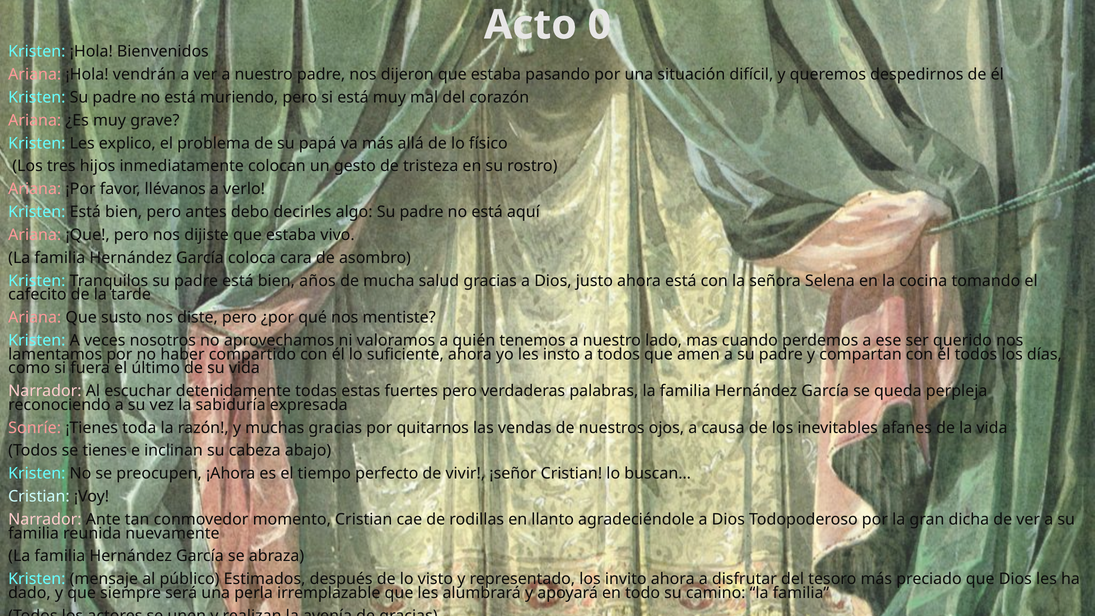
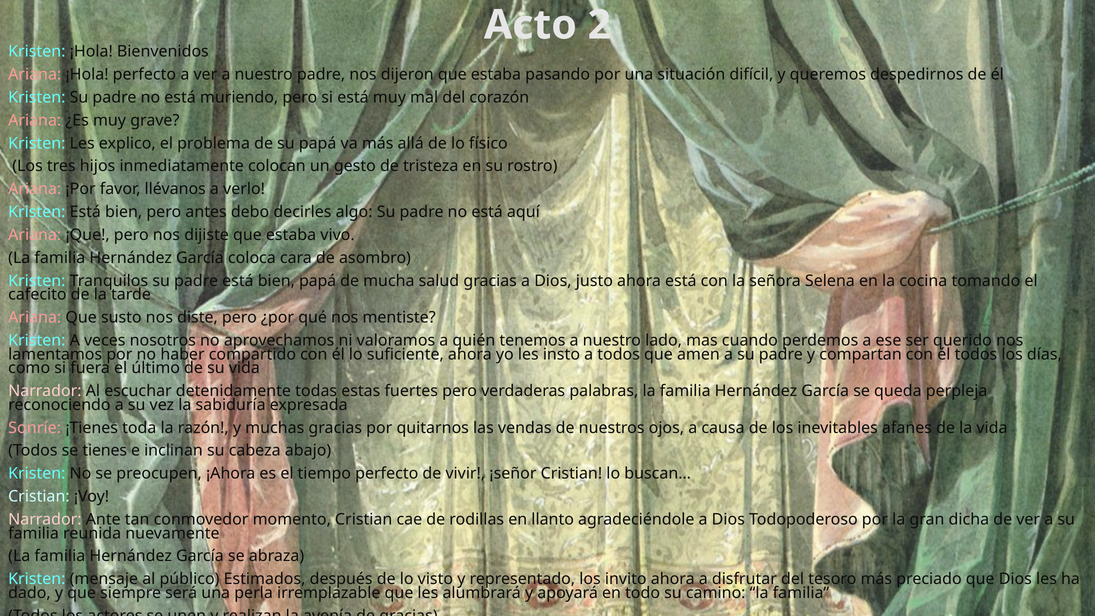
0: 0 -> 2 (599, 25)
¡Hola vendrán: vendrán -> perfecto (144, 74)
bien años: años -> papá (318, 281)
